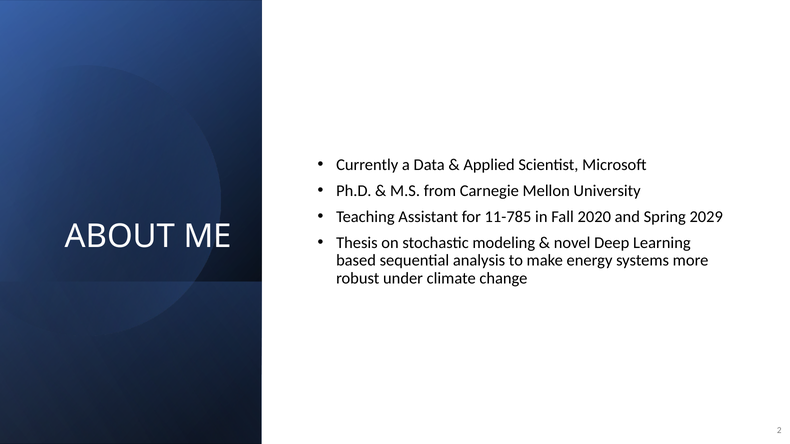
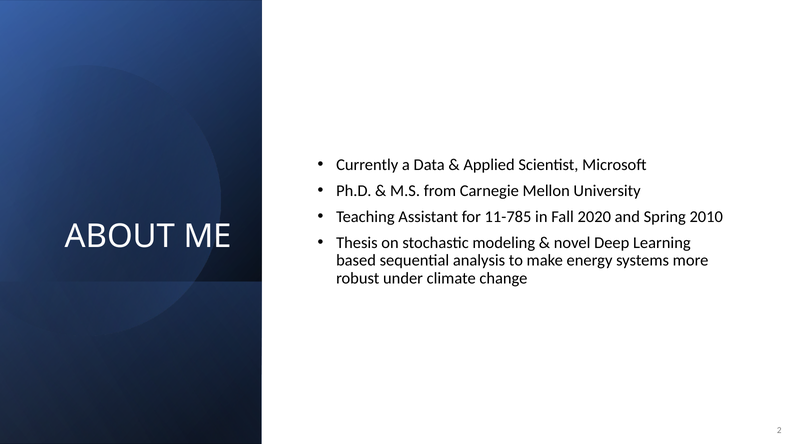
2029: 2029 -> 2010 (706, 217)
